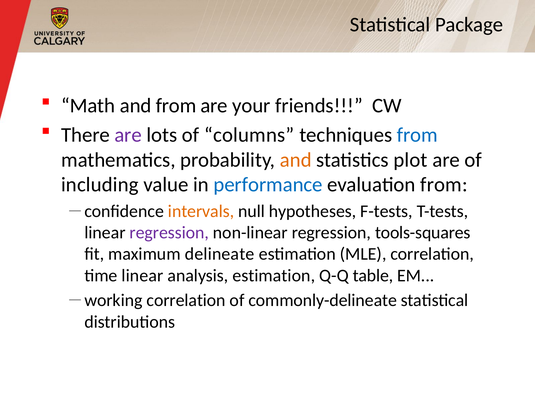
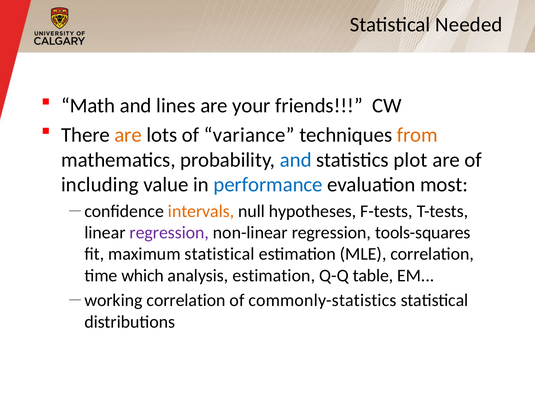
Package: Package -> Needed (469, 25)
and from: from -> lines (176, 106)
are colour: purple -> orange (128, 135)
columns: columns -> variance (249, 135)
from colour: blue -> orange (417, 135)
and colour: orange -> blue (296, 160)
evaluation from: from -> most (444, 185)
maximum delineate: delineate -> statistical (220, 254)
time linear: linear -> which (143, 276)
commonly-delineate: commonly-delineate -> commonly-statistics (323, 301)
